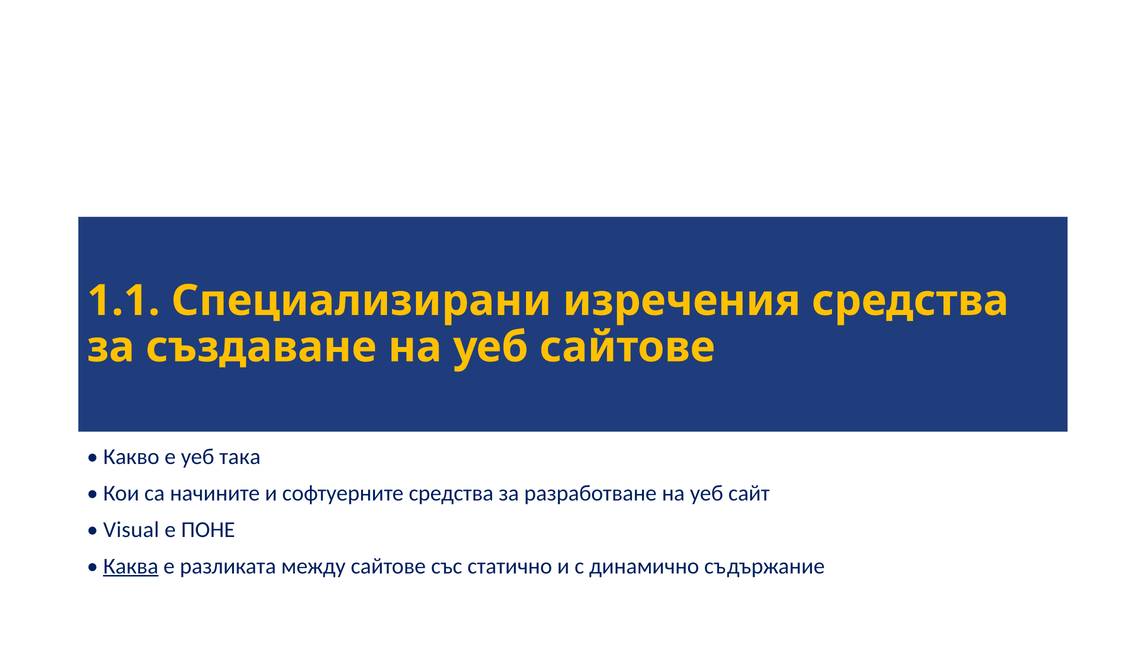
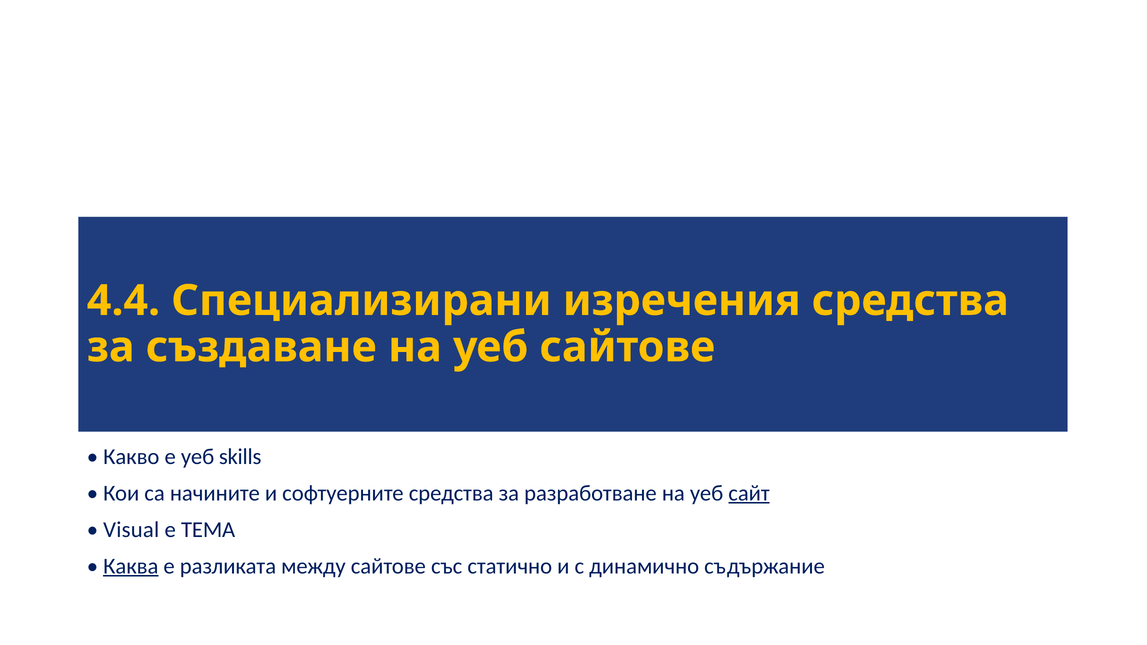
1.1: 1.1 -> 4.4 (124, 301)
така: така -> skills (240, 457)
сайт underline: none -> present (749, 493)
ПОНЕ: ПОНЕ -> ТЕМА (208, 530)
